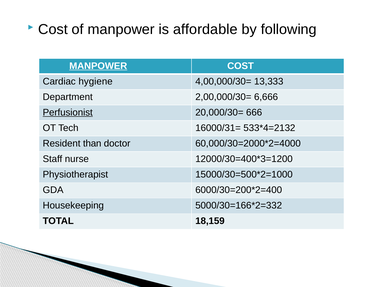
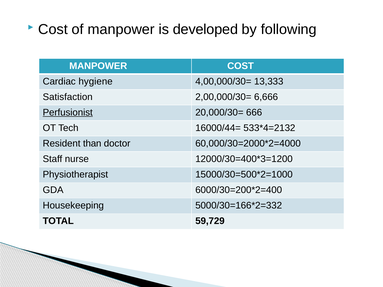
affordable: affordable -> developed (205, 29)
MANPOWER underline: present -> none (98, 66)
Department: Department -> Satisfaction (68, 97)
16000/31=: 16000/31= -> 16000/44= (218, 128)
18,159: 18,159 -> 59,729 (210, 221)
